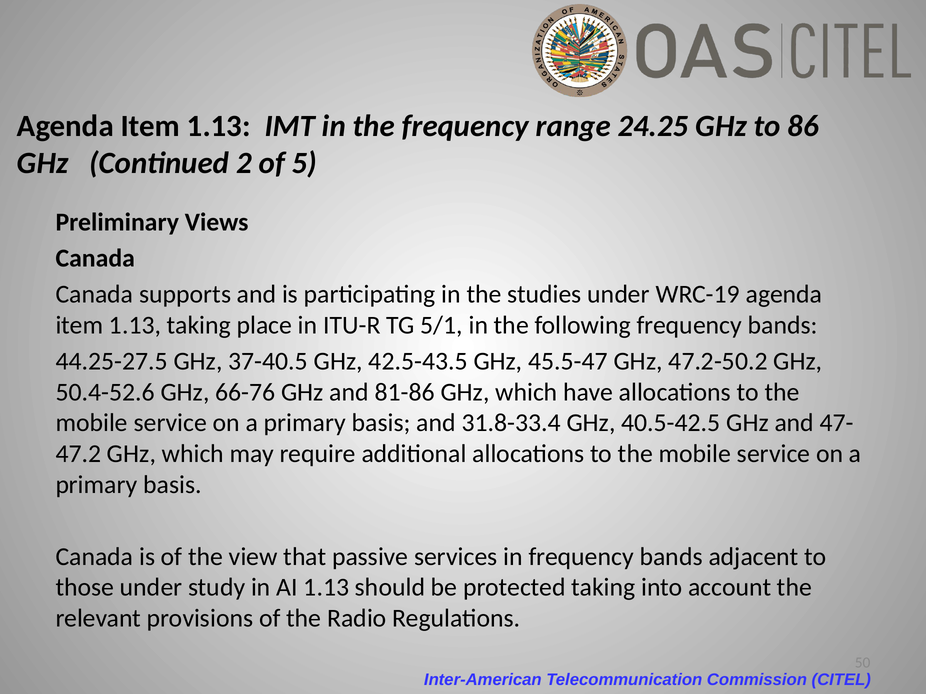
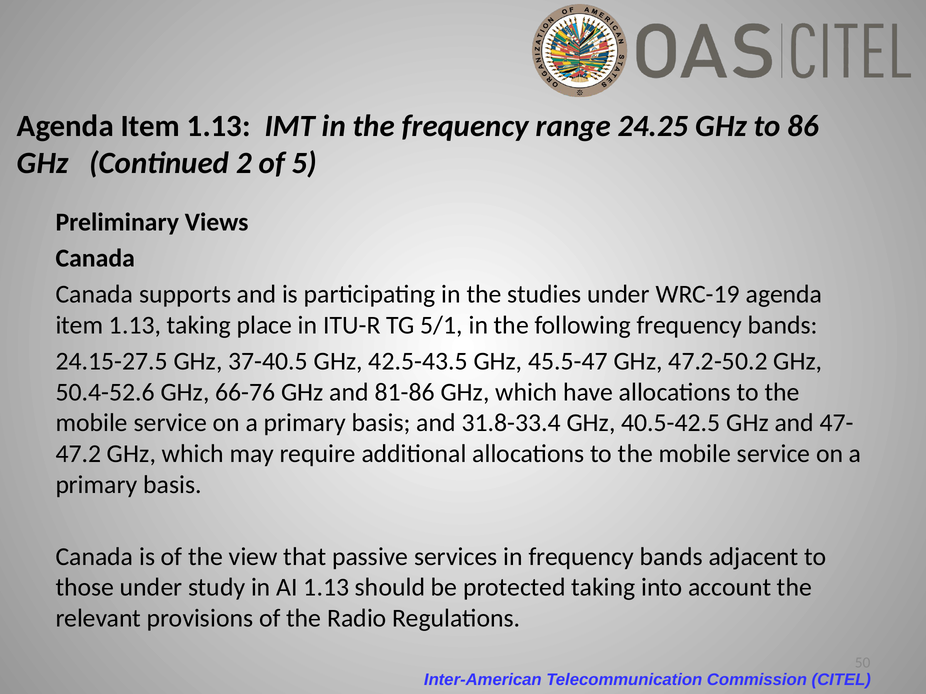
44.25-27.5: 44.25-27.5 -> 24.15-27.5 (112, 361)
